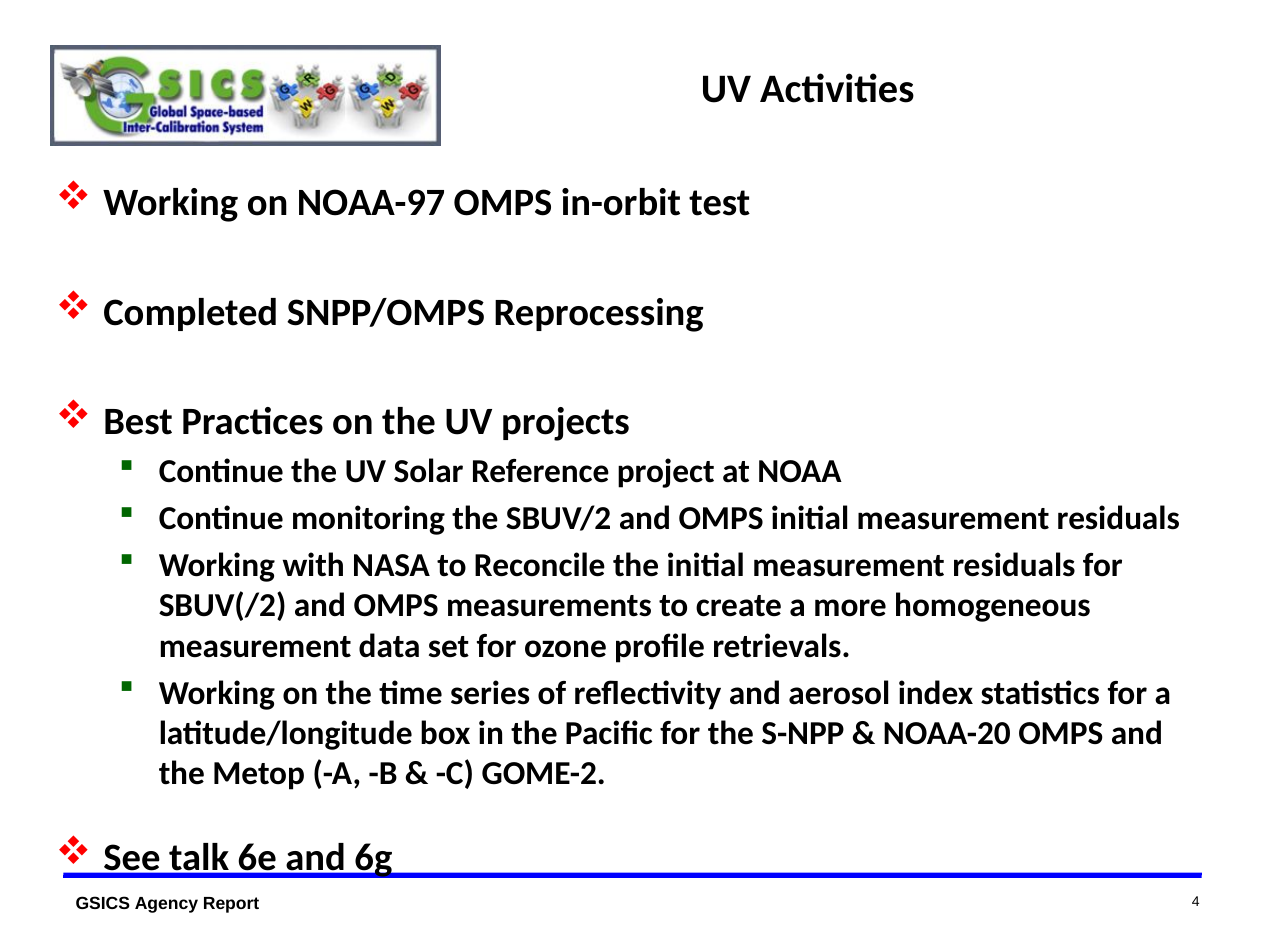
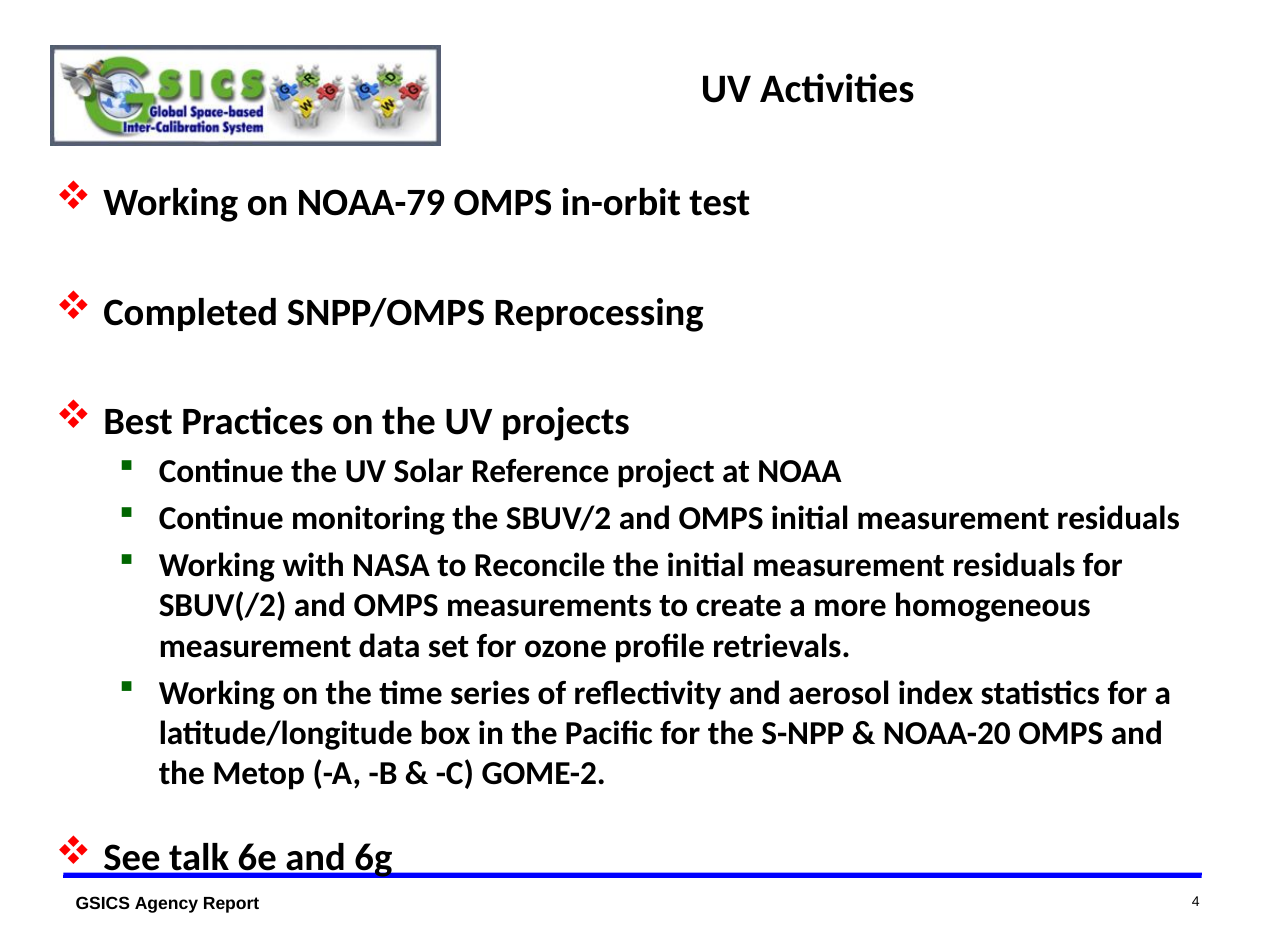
NOAA-97: NOAA-97 -> NOAA-79 (371, 203)
